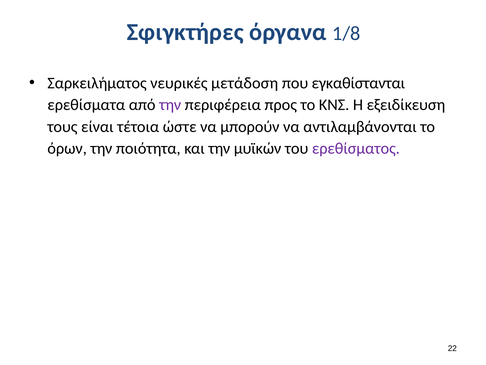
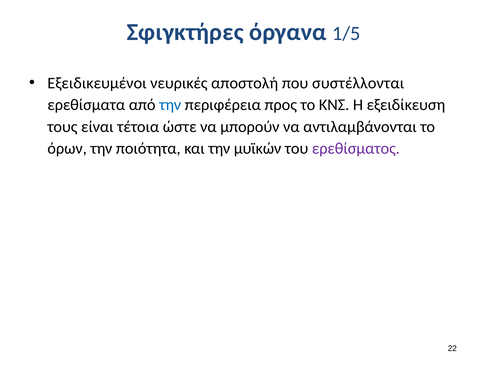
1/8: 1/8 -> 1/5 (346, 33)
Σαρκειλήματος: Σαρκειλήματος -> Εξειδικευμένοι (97, 83)
μετάδοση: μετάδοση -> αποστολή (245, 83)
εγκαθίστανται: εγκαθίστανται -> συστέλλονται (358, 83)
την colour: purple -> blue (170, 105)
